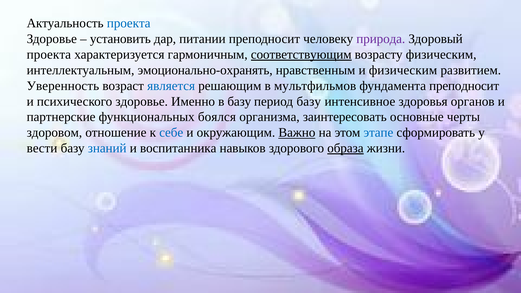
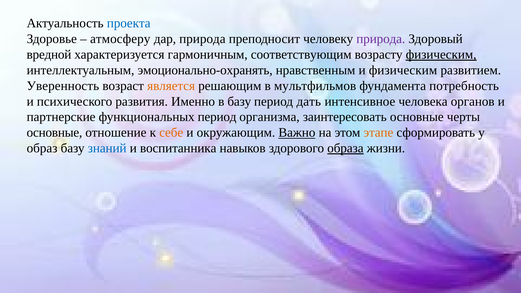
установить: установить -> атмосферу (120, 39)
дар питании: питании -> природа (202, 39)
проекта: проекта -> вредной (49, 55)
соответствующим underline: present -> none (301, 55)
физическим underline: none -> present (441, 55)
является colour: blue -> orange (171, 86)
фундамента преподносит: преподносит -> потребность (464, 86)
психического здоровье: здоровье -> развития (142, 101)
период базу: базу -> дать (309, 101)
здоровья: здоровья -> человека (423, 101)
функциональных боялся: боялся -> период (217, 117)
здоровом: здоровом -> основные (54, 133)
себе colour: blue -> orange (171, 133)
этапе colour: blue -> orange (378, 133)
вести: вести -> образ (42, 148)
